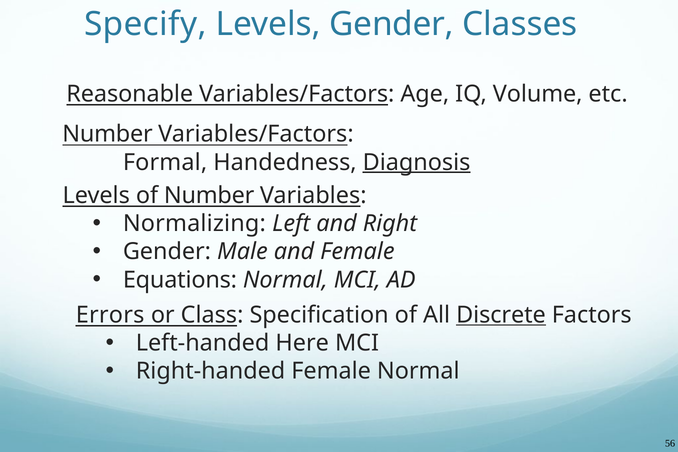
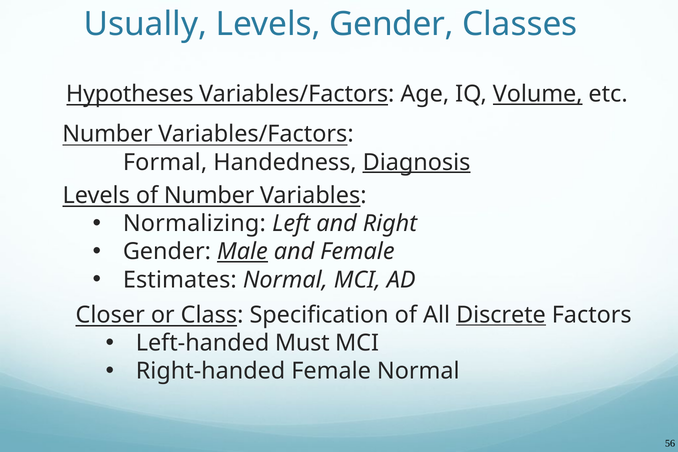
Specify: Specify -> Usually (145, 24)
Reasonable: Reasonable -> Hypotheses (130, 94)
Volume underline: none -> present (538, 94)
Male underline: none -> present (242, 252)
Equations: Equations -> Estimates (180, 280)
Errors: Errors -> Closer (110, 315)
Here: Here -> Must (302, 343)
